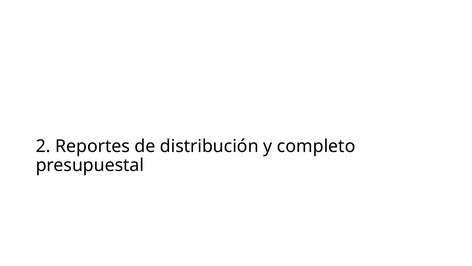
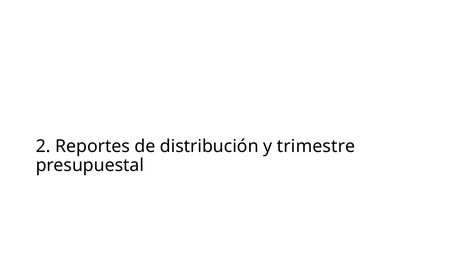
completo: completo -> trimestre (316, 146)
